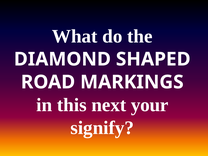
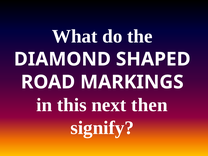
your: your -> then (149, 105)
